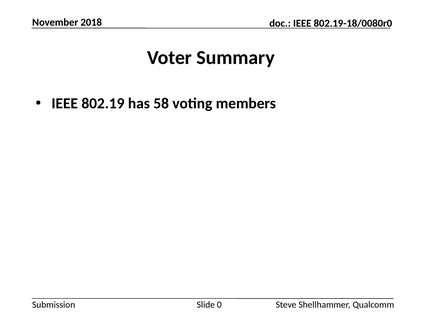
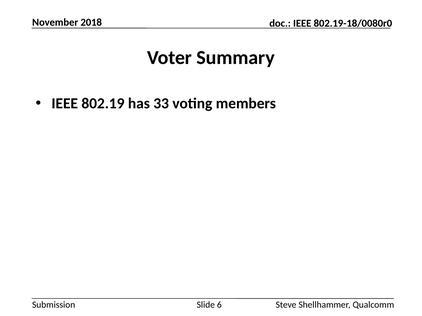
58: 58 -> 33 (161, 104)
0: 0 -> 6 (219, 305)
